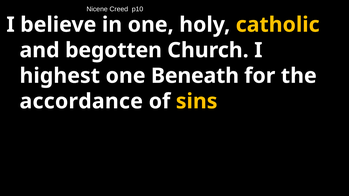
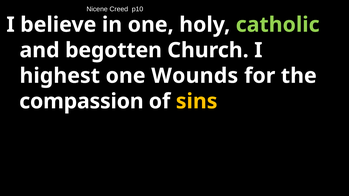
catholic colour: yellow -> light green (278, 25)
Beneath: Beneath -> Wounds (195, 76)
accordance: accordance -> compassion (81, 102)
